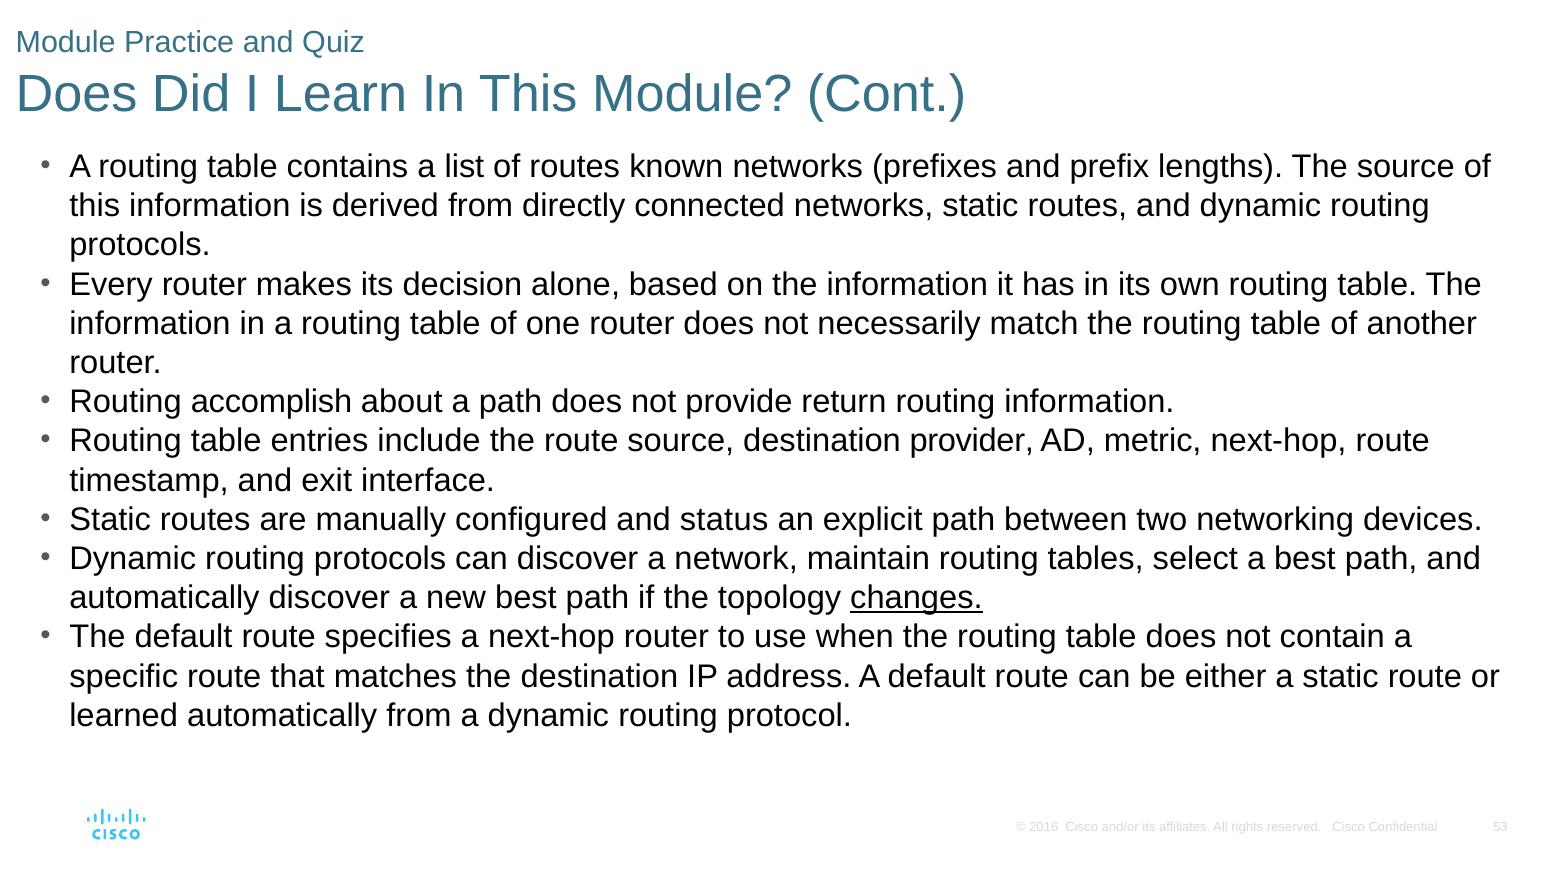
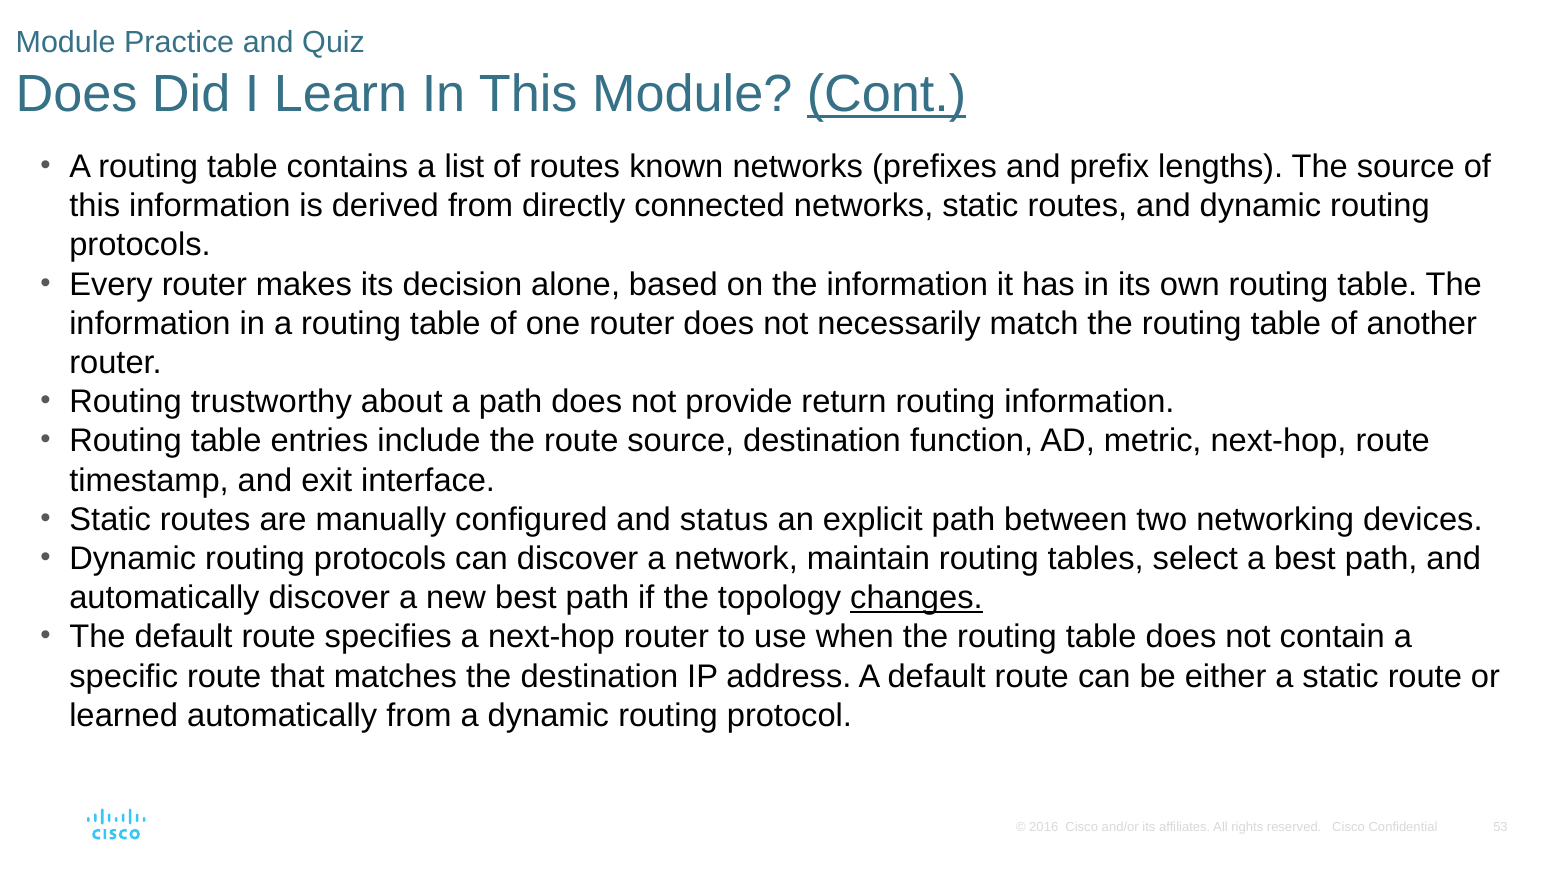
Cont underline: none -> present (887, 94)
accomplish: accomplish -> trustworthy (271, 402)
provider: provider -> function (972, 441)
